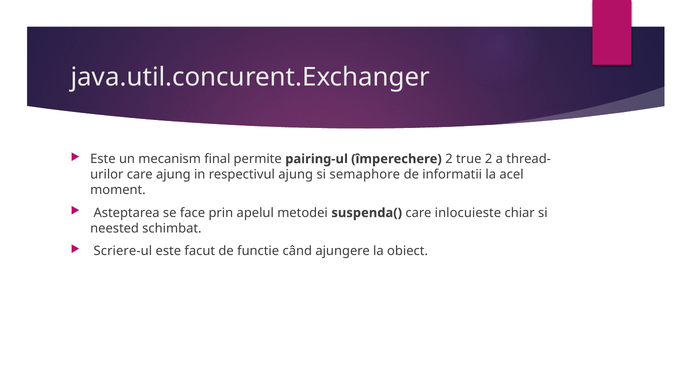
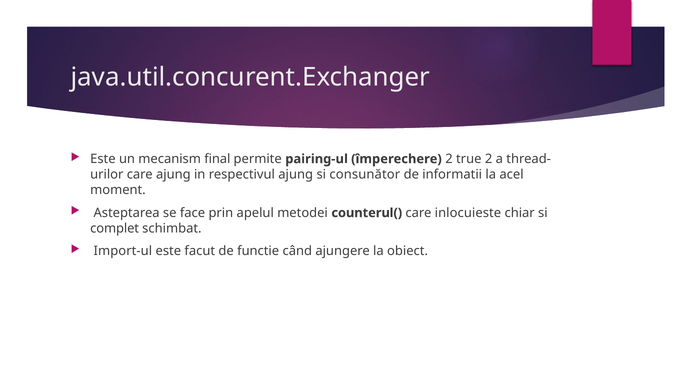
semaphore: semaphore -> consunător (365, 175)
suspenda(: suspenda( -> counterul( (367, 213)
neested: neested -> complet (115, 229)
Scriere-ul: Scriere-ul -> Import-ul (123, 251)
